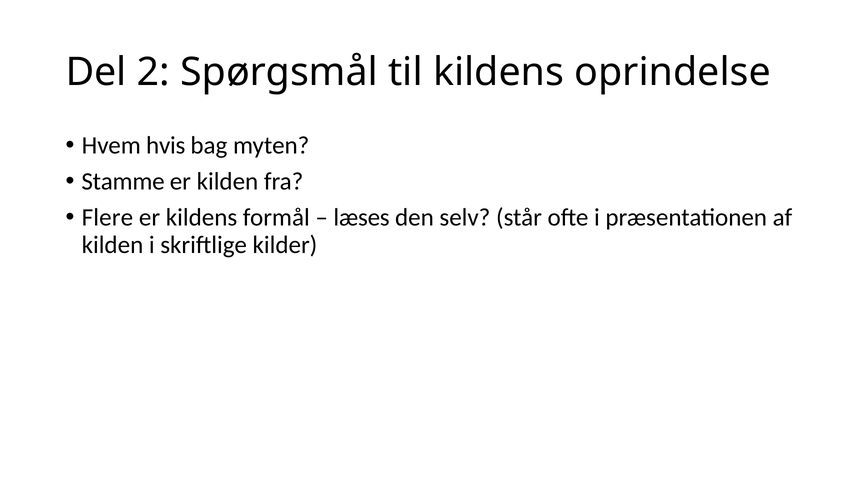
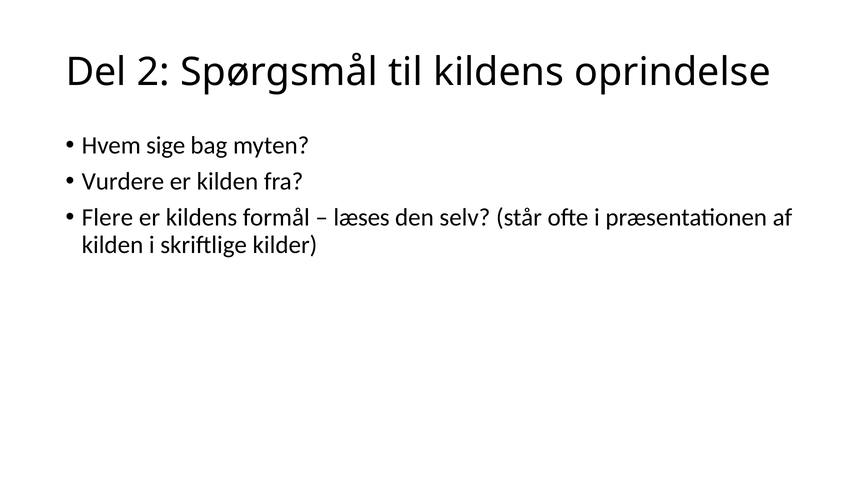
hvis: hvis -> sige (166, 145)
Stamme: Stamme -> Vurdere (123, 181)
